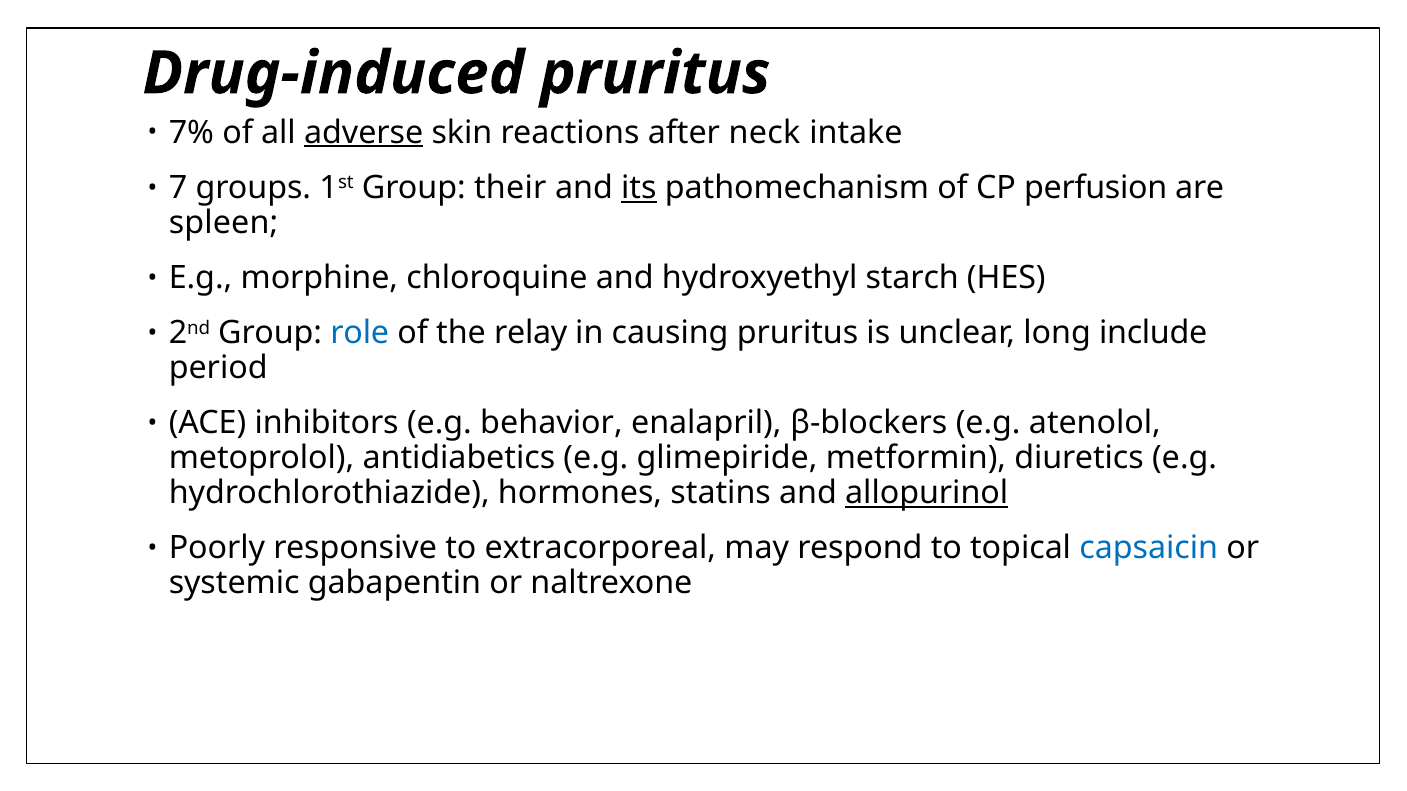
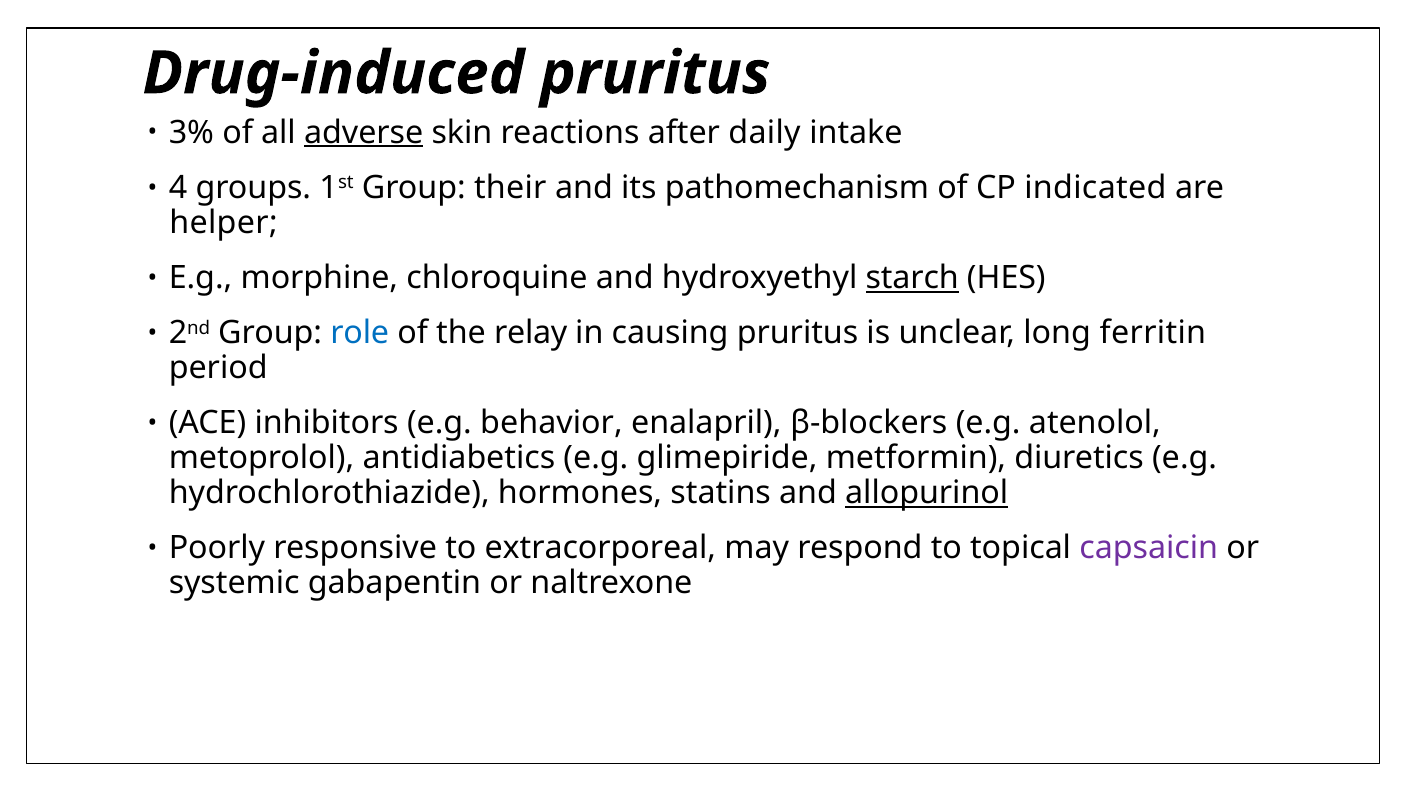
7%: 7% -> 3% (191, 133)
neck: neck -> daily (765, 133)
7: 7 -> 4 (178, 188)
its underline: present -> none (639, 188)
perfusion: perfusion -> indicated (1095, 188)
spleen: spleen -> helper (223, 223)
starch underline: none -> present (912, 278)
include: include -> ferritin (1153, 333)
capsaicin colour: blue -> purple (1149, 548)
